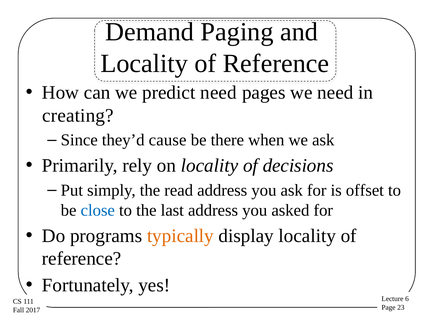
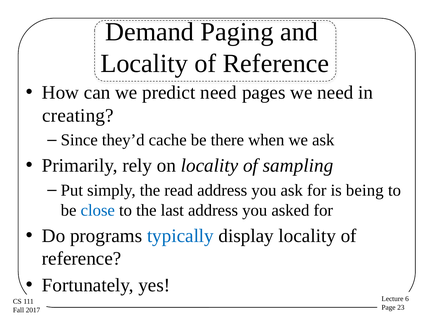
cause: cause -> cache (168, 140)
decisions: decisions -> sampling (298, 166)
offset: offset -> being (365, 191)
typically colour: orange -> blue (180, 236)
